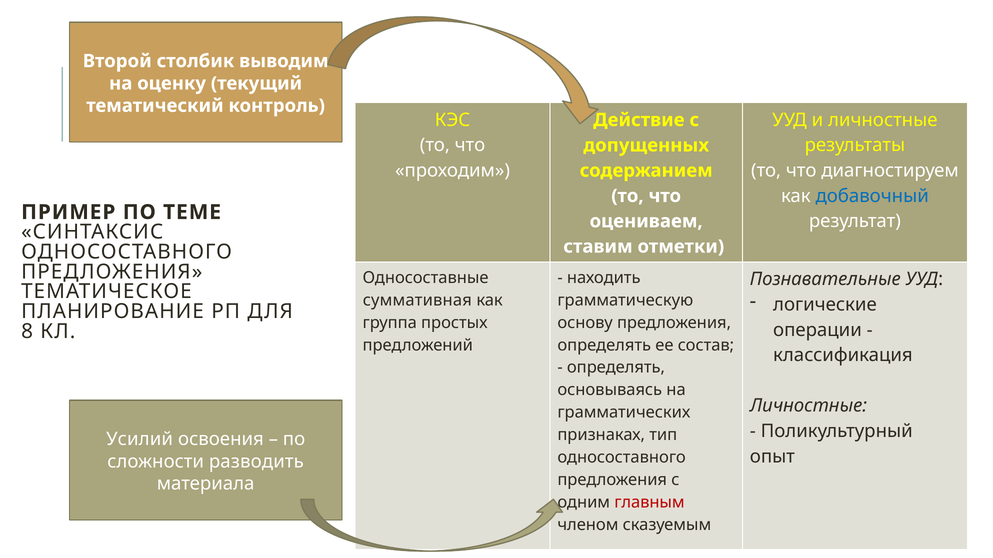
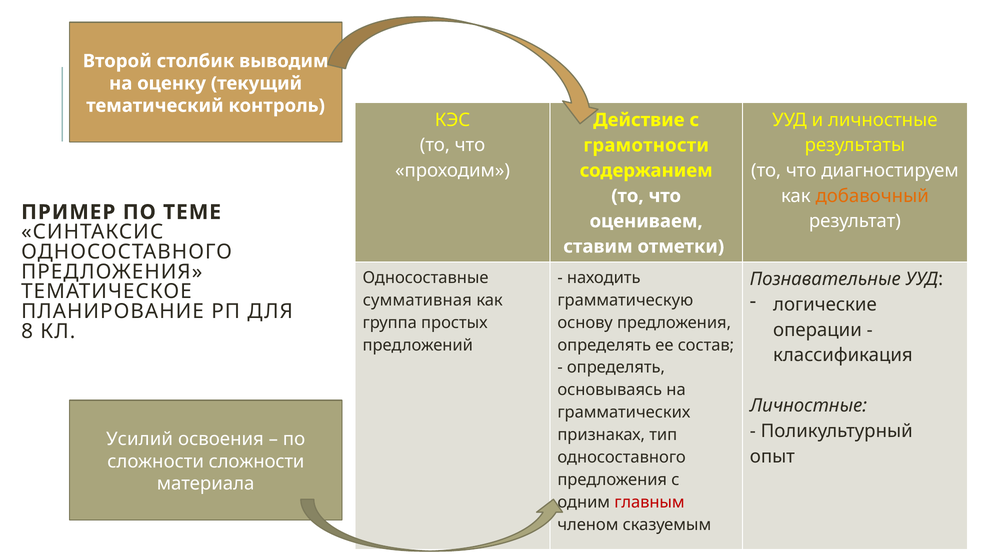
допущенных: допущенных -> грамотности (646, 145)
добавочный colour: blue -> orange (872, 196)
сложности разводить: разводить -> сложности (257, 462)
